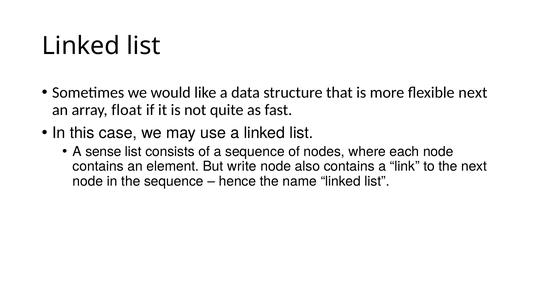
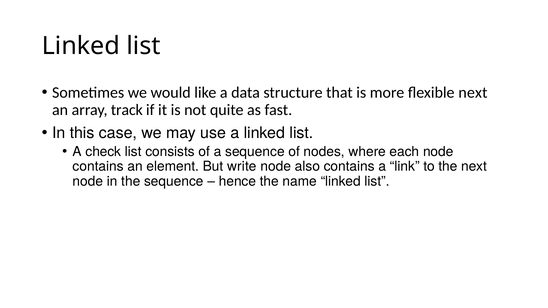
float: float -> track (127, 110)
sense: sense -> check (103, 152)
